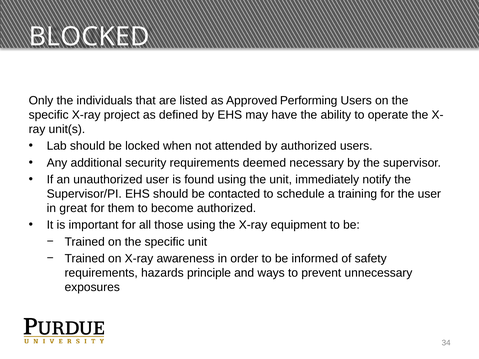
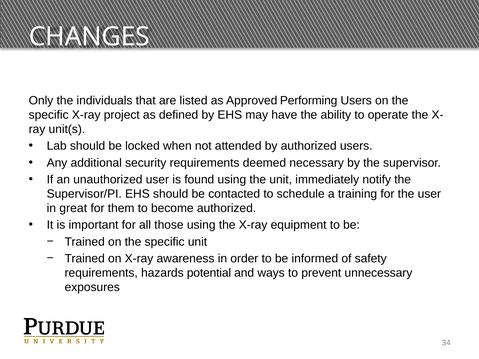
BLOCKED: BLOCKED -> CHANGES (89, 37)
principle: principle -> potential (209, 273)
